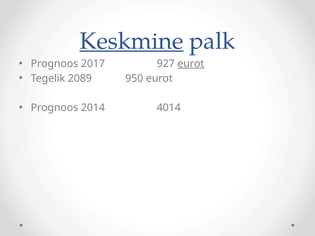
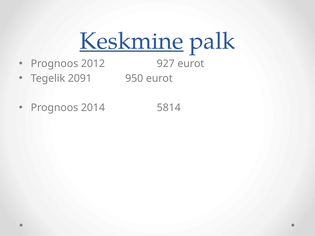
2017: 2017 -> 2012 (93, 64)
eurot underline: present -> none (191, 64)
2089: 2089 -> 2091 (80, 78)
4014: 4014 -> 5814 (169, 108)
